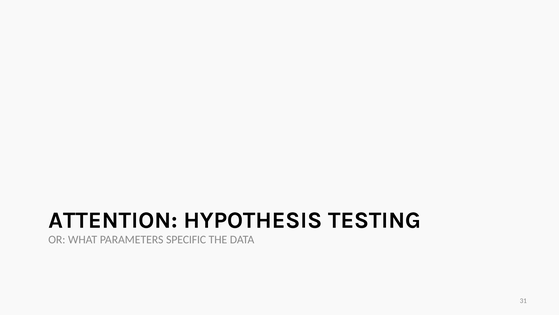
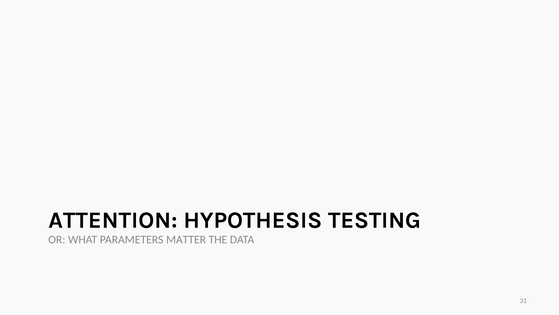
SPECIFIC: SPECIFIC -> MATTER (186, 239)
